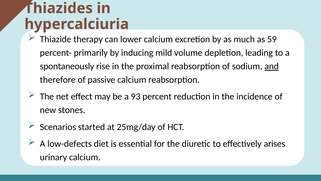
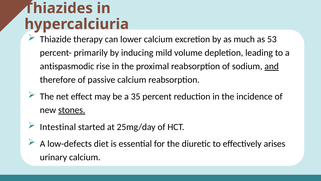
59: 59 -> 53 (272, 39)
spontaneously: spontaneously -> antispasmodic (67, 66)
93: 93 -> 35 (136, 96)
stones underline: none -> present (72, 110)
Scenarios: Scenarios -> Intestinal (58, 127)
